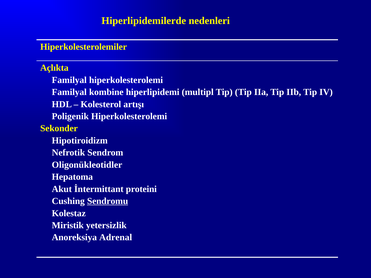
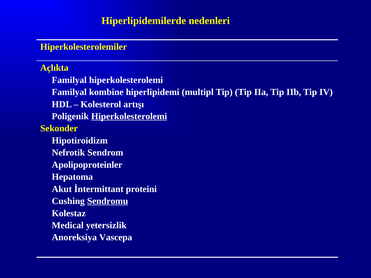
Hiperkolesterolemi underline: none -> present (129, 116)
Oligonükleotidler: Oligonükleotidler -> Apolipoproteinler (87, 165)
Miristik: Miristik -> Medical (68, 226)
Adrenal: Adrenal -> Vascepa (116, 238)
